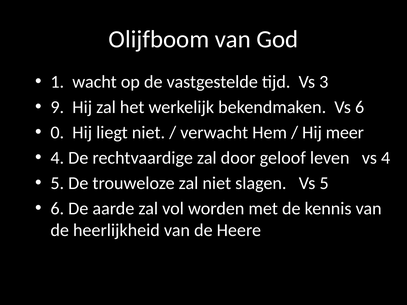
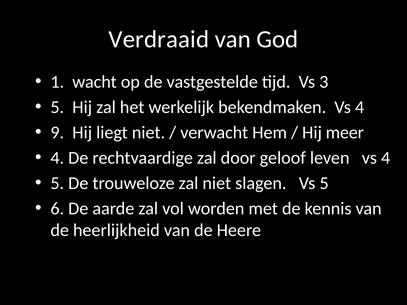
Olijfboom: Olijfboom -> Verdraaid (159, 39)
9: 9 -> 5 (57, 107)
bekendmaken Vs 6: 6 -> 4 (360, 107)
0: 0 -> 9 (57, 133)
